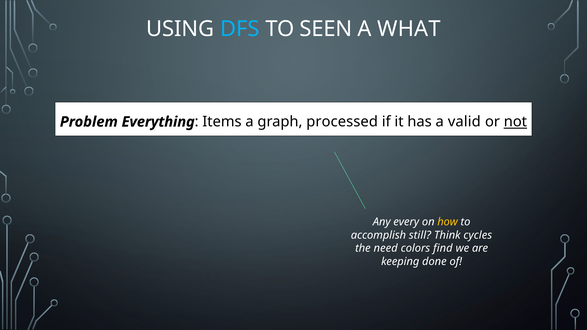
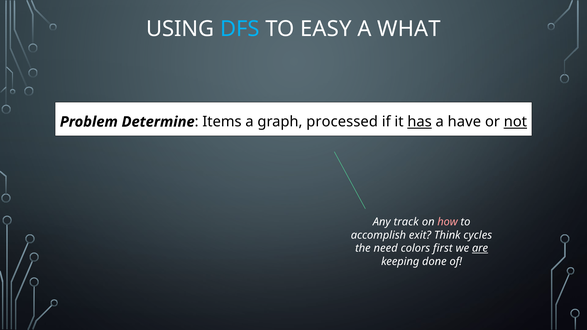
SEEN: SEEN -> EASY (326, 29)
Everything: Everything -> Determine (158, 122)
has underline: none -> present (420, 122)
valid: valid -> have (464, 122)
every: every -> track (406, 222)
how colour: yellow -> pink (448, 222)
still: still -> exit (420, 235)
find: find -> first (443, 249)
are underline: none -> present (480, 249)
